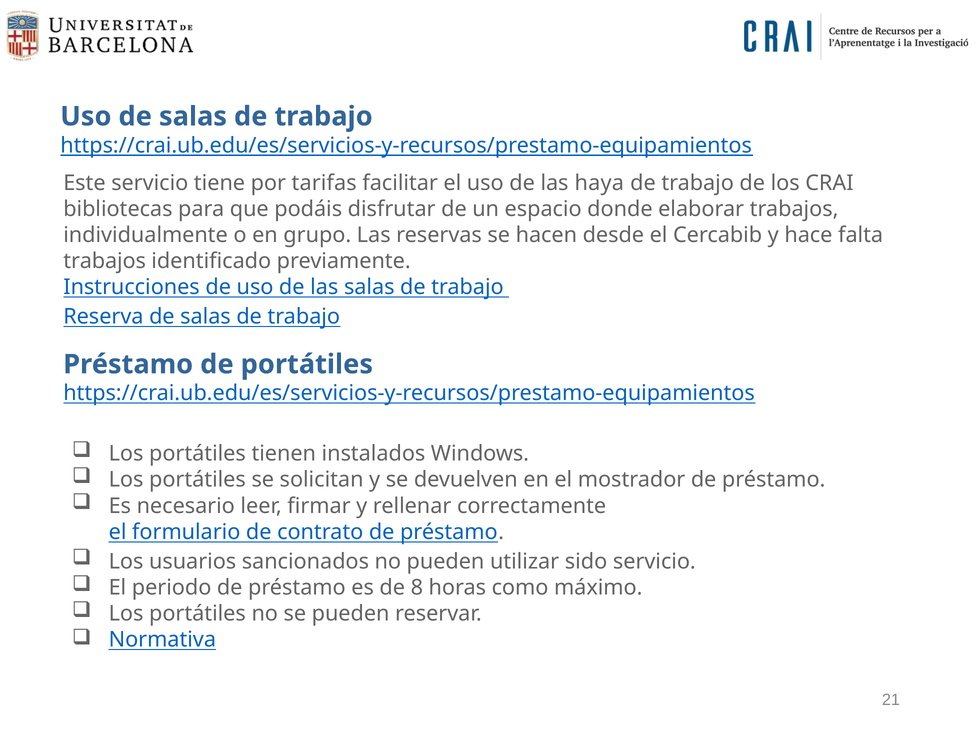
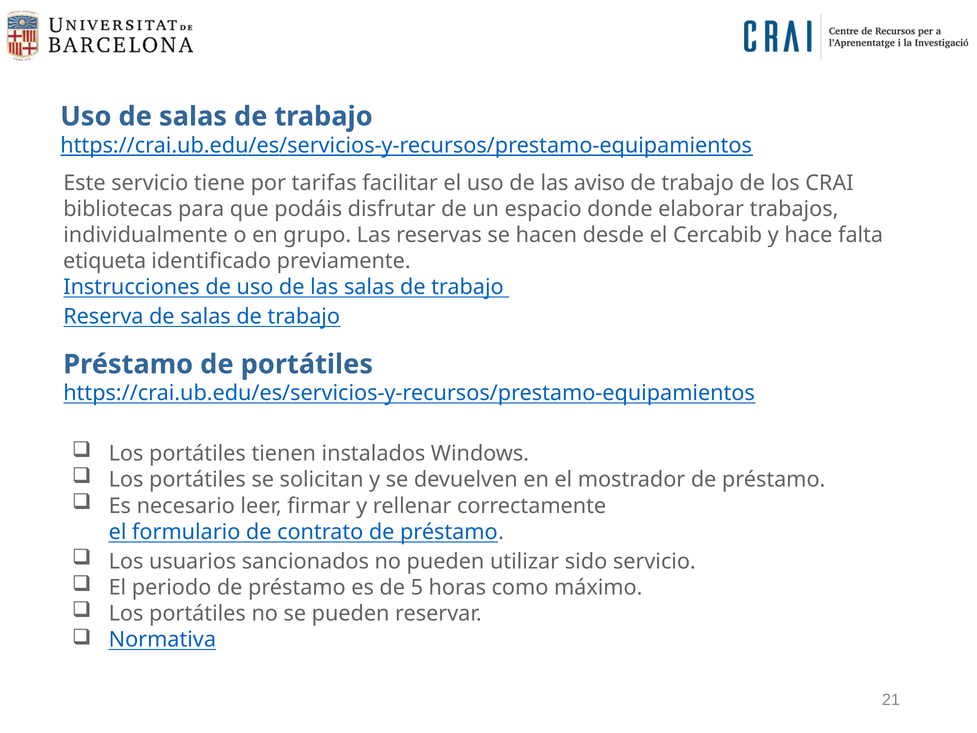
haya: haya -> aviso (600, 183)
trabajos: trabajos -> etiqueta (105, 261)
8: 8 -> 5 (417, 587)
